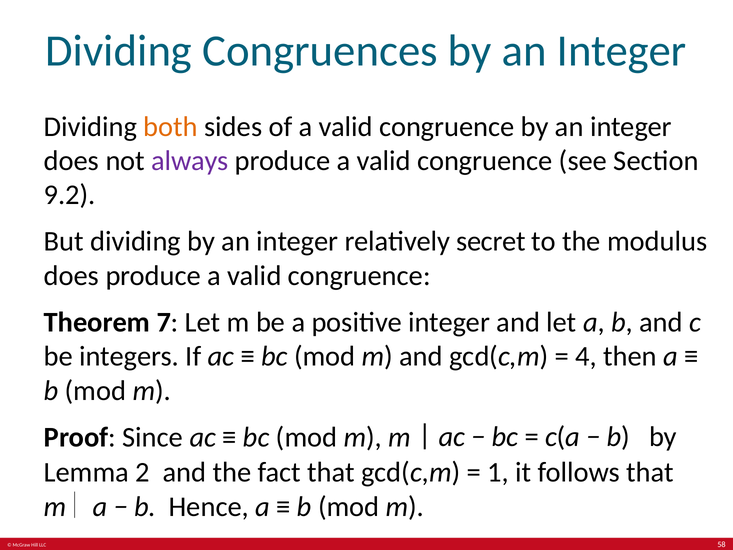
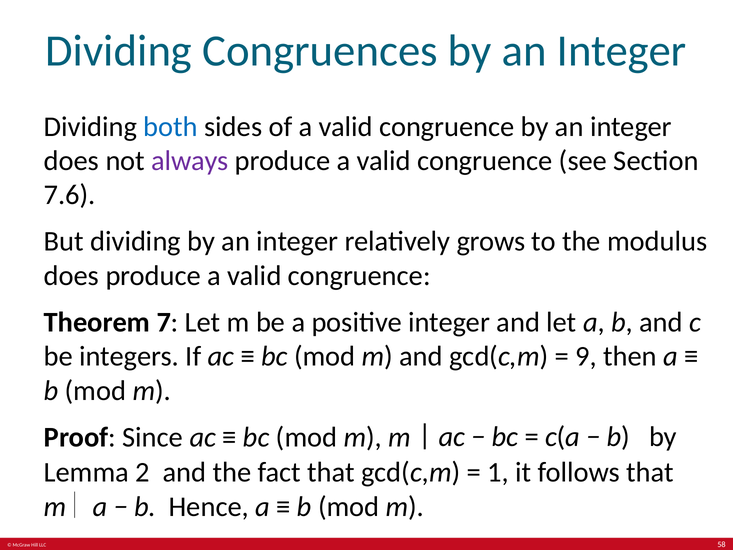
both colour: orange -> blue (171, 127)
9.2: 9.2 -> 7.6 (70, 195)
secret: secret -> grows (491, 241)
4: 4 -> 9 (586, 356)
